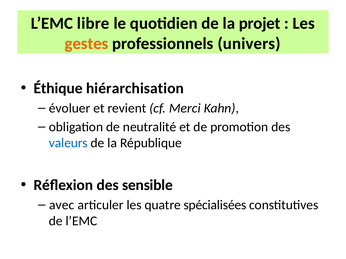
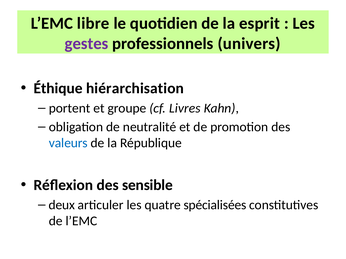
projet: projet -> esprit (260, 23)
gestes colour: orange -> purple (87, 44)
évoluer: évoluer -> portent (70, 108)
revient: revient -> groupe (127, 108)
Merci: Merci -> Livres (185, 108)
avec: avec -> deux (62, 205)
